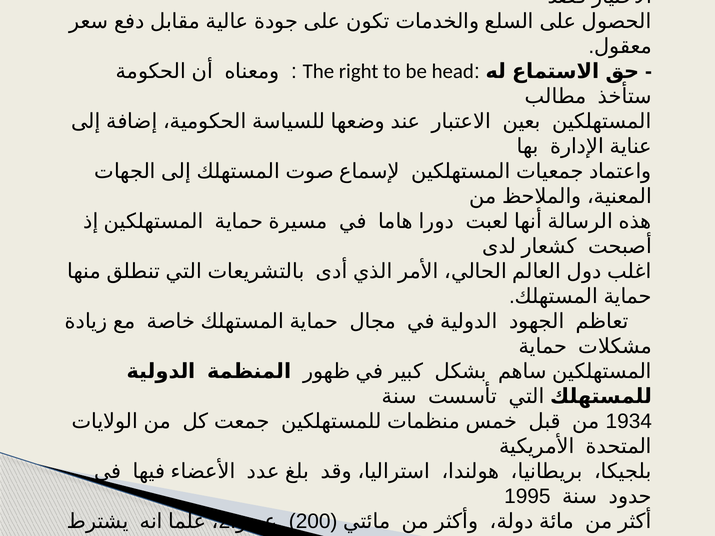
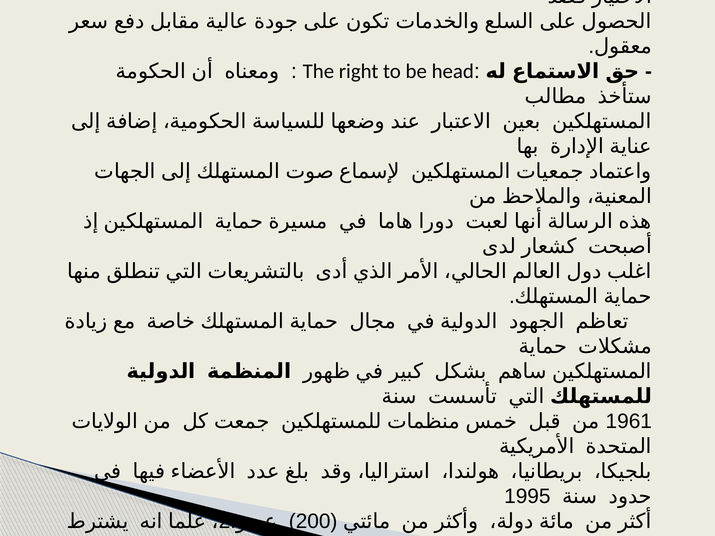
1934: 1934 -> 1961 (629, 422)
